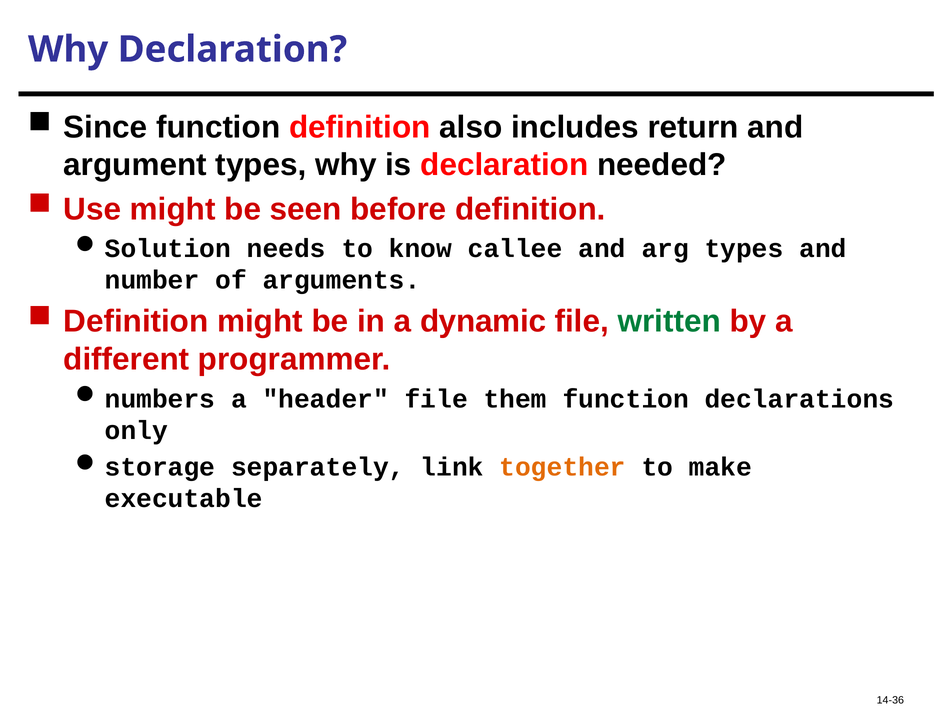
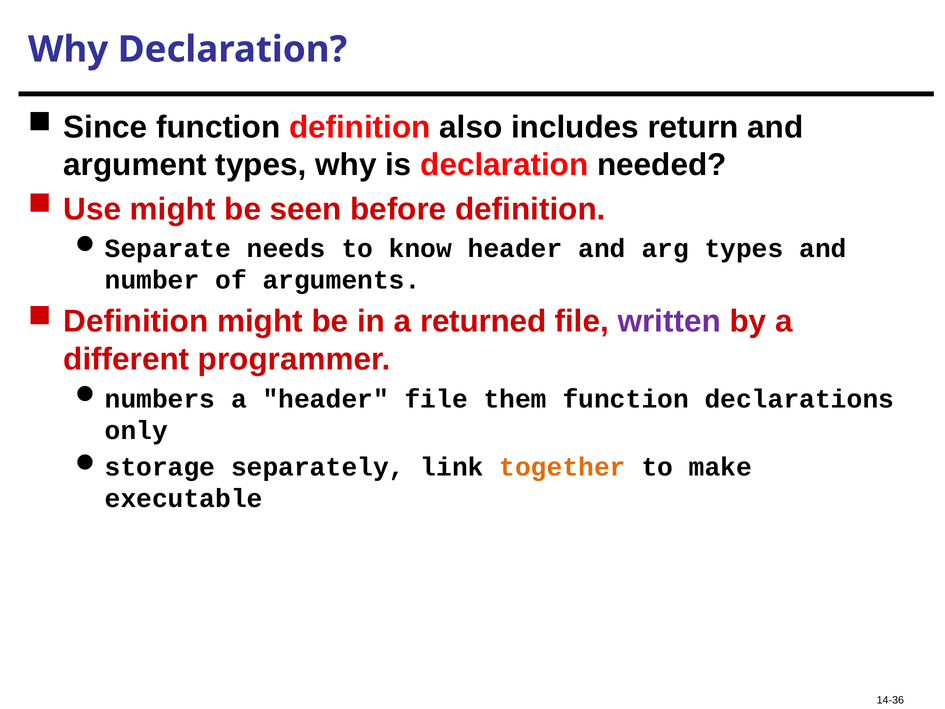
Solution: Solution -> Separate (168, 249)
know callee: callee -> header (515, 249)
dynamic: dynamic -> returned (483, 321)
written colour: green -> purple (669, 321)
